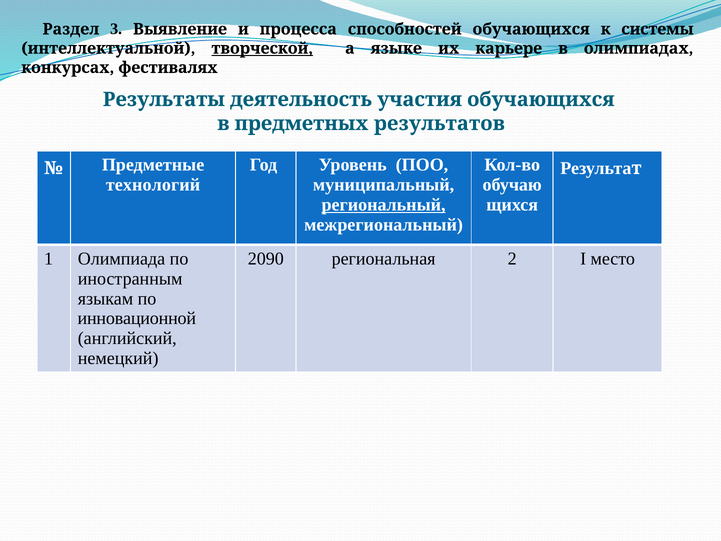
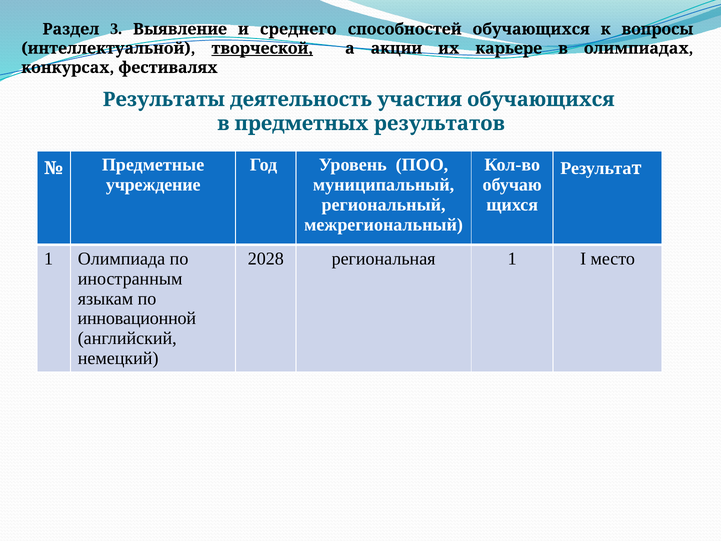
процесса: процесса -> среднего (298, 29)
системы: системы -> вопросы (657, 29)
языке: языке -> акции (396, 48)
технологий: технологий -> учреждение (153, 185)
региональный underline: present -> none (384, 205)
2090: 2090 -> 2028 (266, 259)
региональная 2: 2 -> 1 (512, 259)
